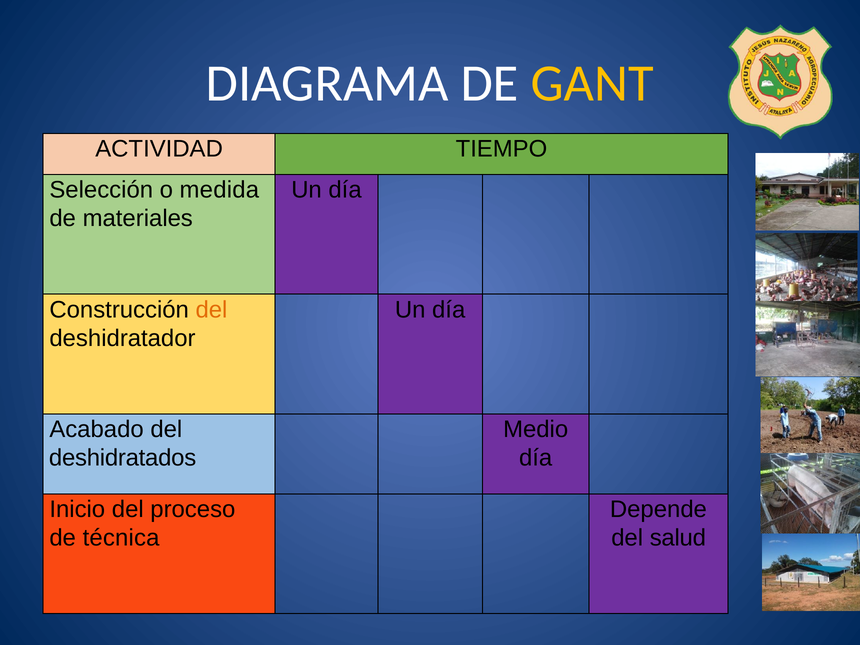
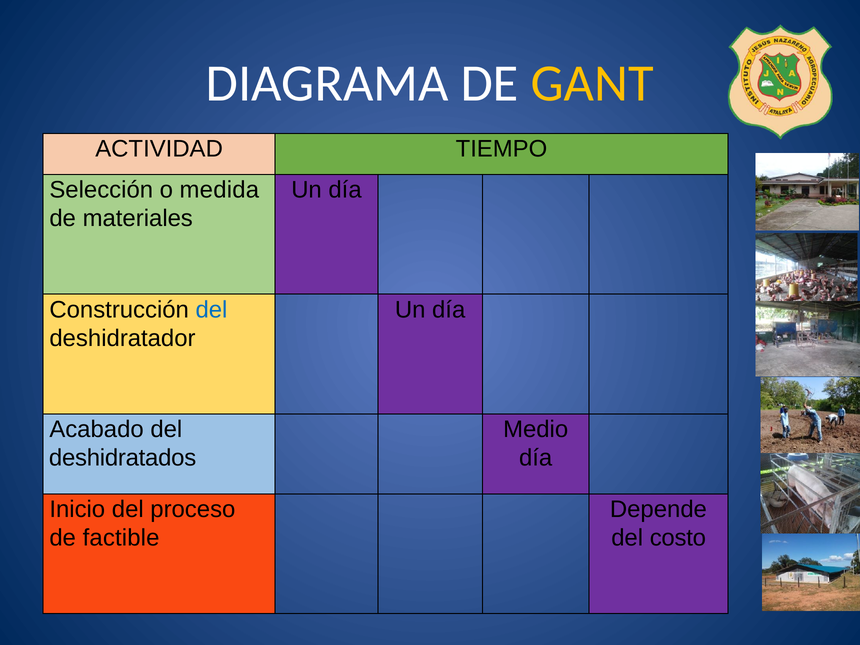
del colour: orange -> blue (211, 310)
técnica: técnica -> factible (121, 538)
salud: salud -> costo (678, 538)
